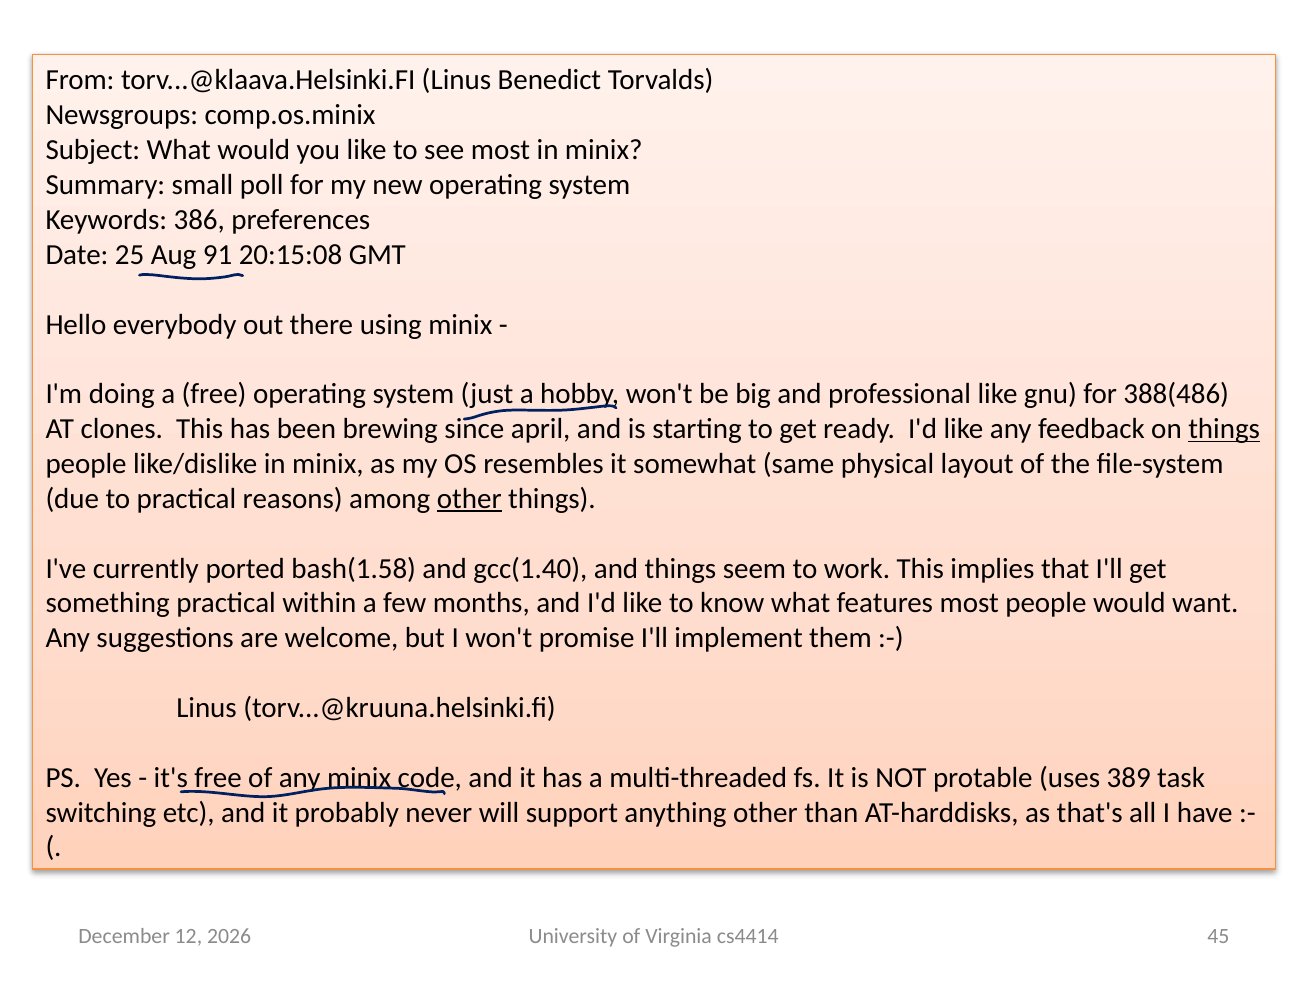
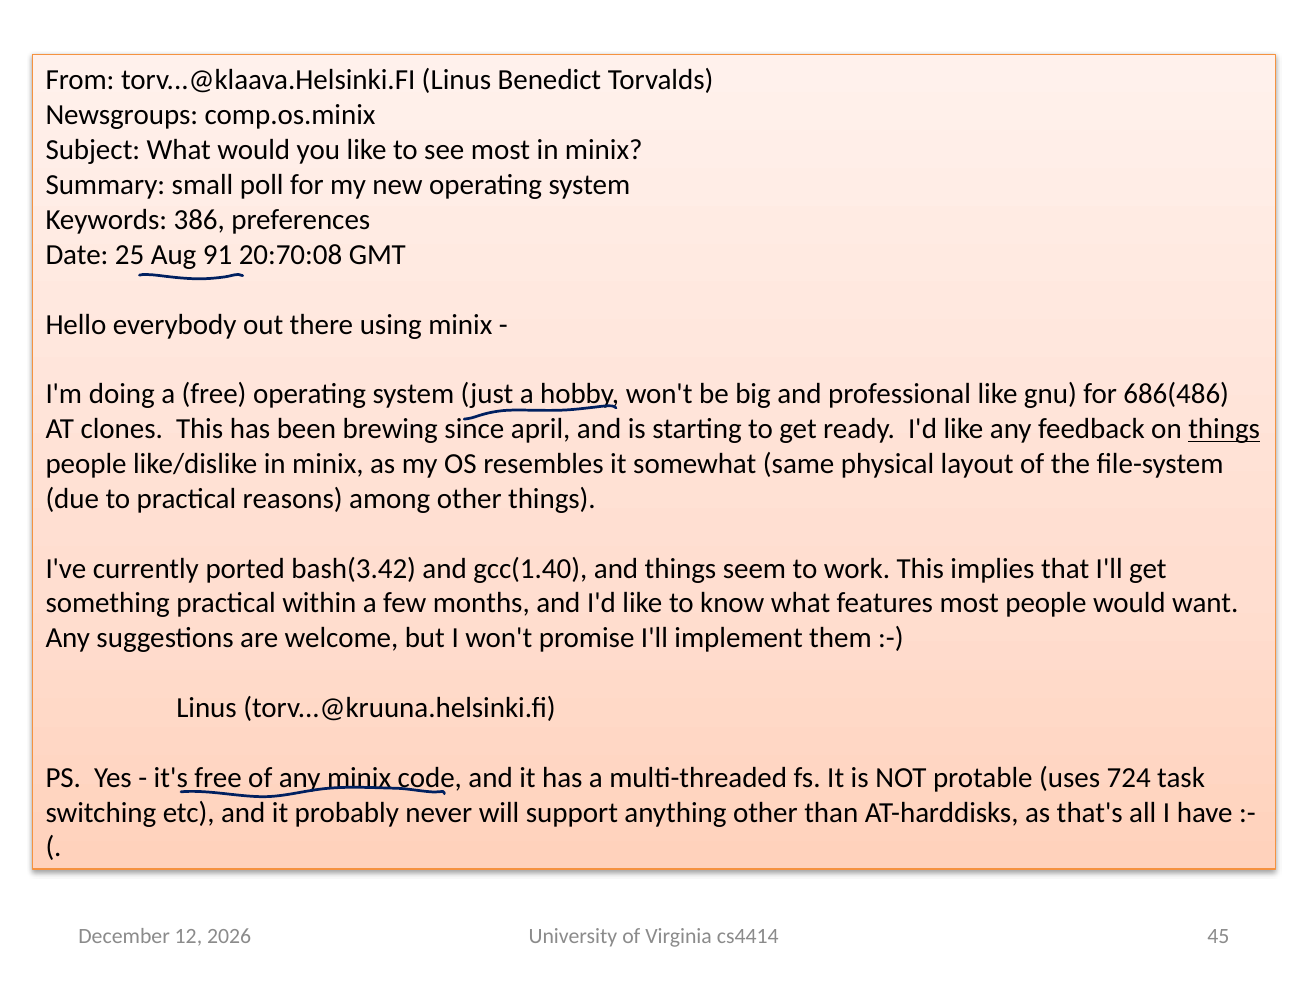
20:15:08: 20:15:08 -> 20:70:08 (291, 255)
388(486: 388(486 -> 686(486 (1176, 394)
other underline: present -> none (469, 499)
bash(1.58: bash(1.58 -> bash(3.42 (354, 568)
389: 389 -> 724 (1129, 778)
